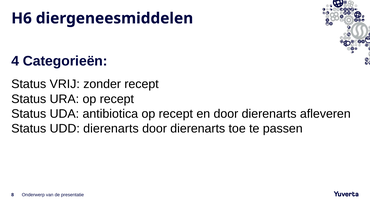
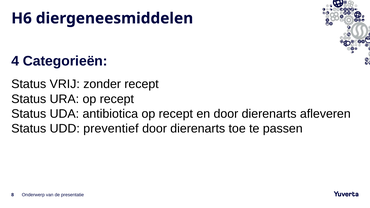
UDD dierenarts: dierenarts -> preventief (111, 129)
